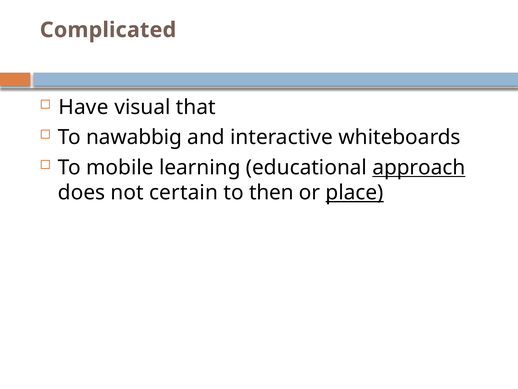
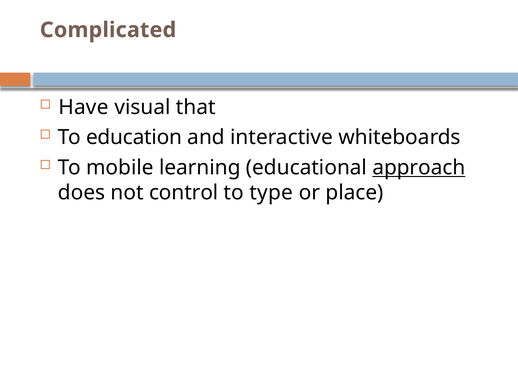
nawabbig: nawabbig -> education (134, 137)
certain: certain -> control (184, 192)
then: then -> type (271, 192)
place underline: present -> none (355, 192)
